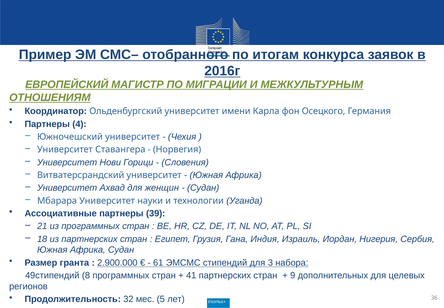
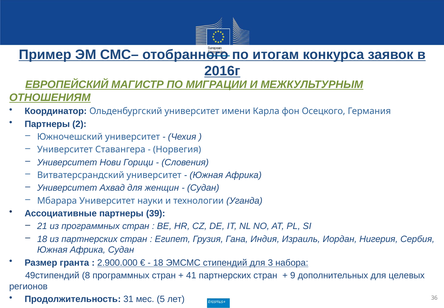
4: 4 -> 2 (79, 124)
61: 61 -> 18 (158, 262)
32: 32 -> 31 (128, 299)
